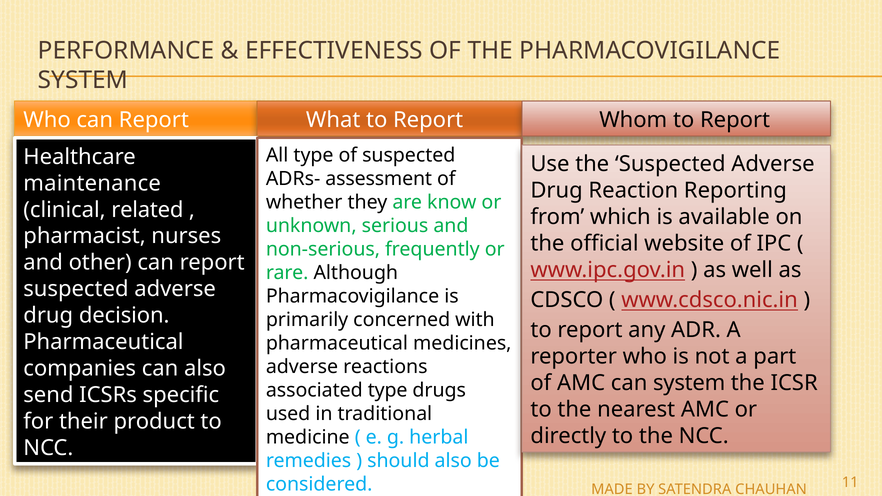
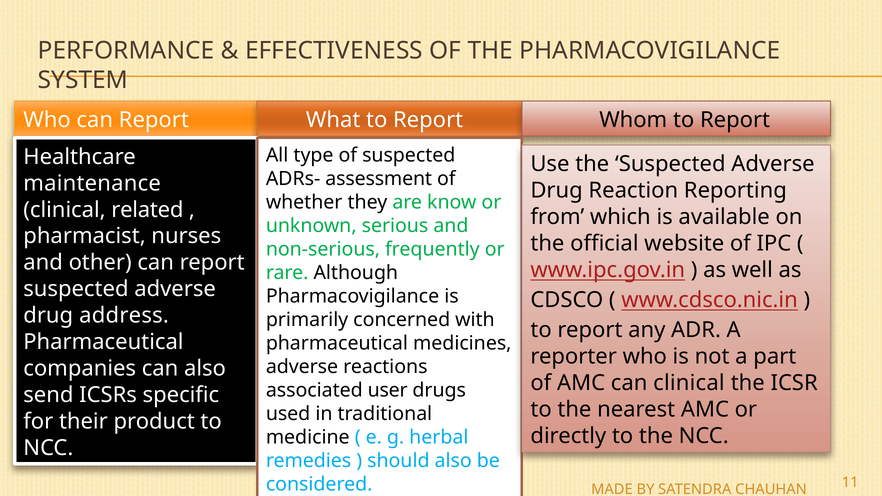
decision: decision -> address (124, 316)
can system: system -> clinical (689, 383)
associated type: type -> user (388, 390)
